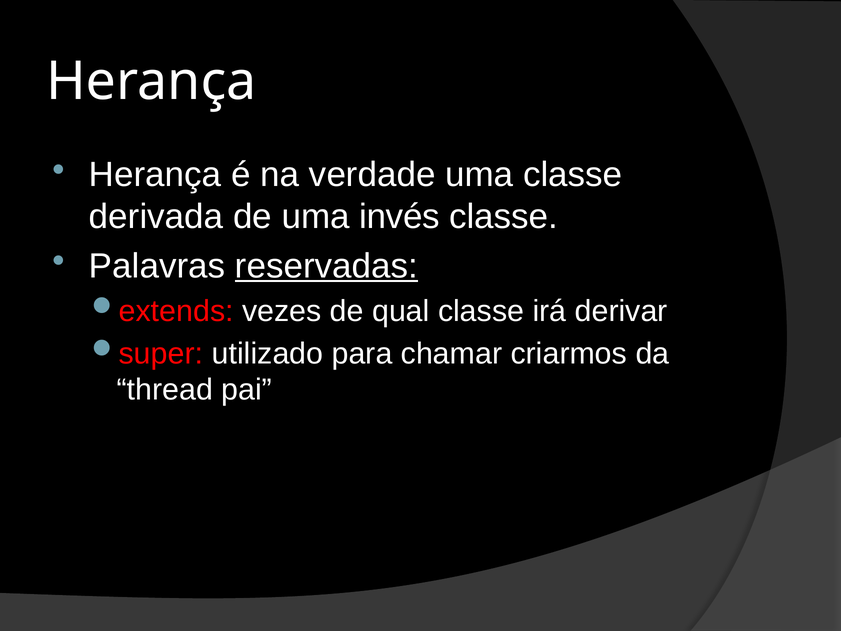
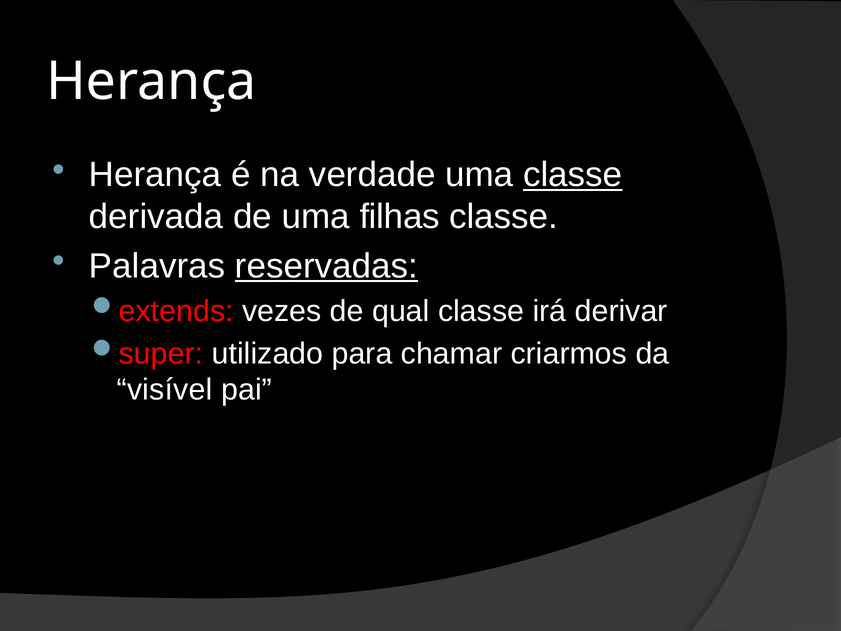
classe underline: none -> present (573, 175)
invés: invés -> filhas (400, 217)
thread: thread -> visível (165, 390)
